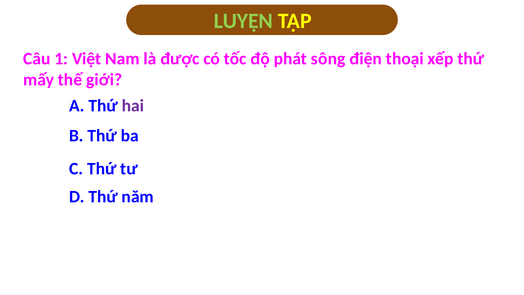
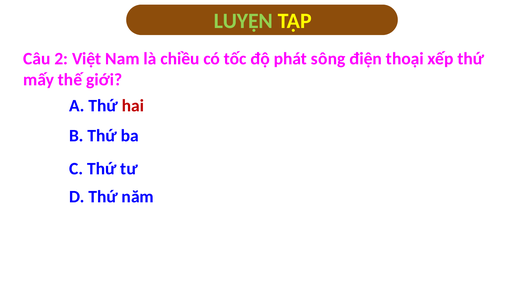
1: 1 -> 2 (61, 59)
được: được -> chiều (180, 59)
hai colour: purple -> red (133, 106)
